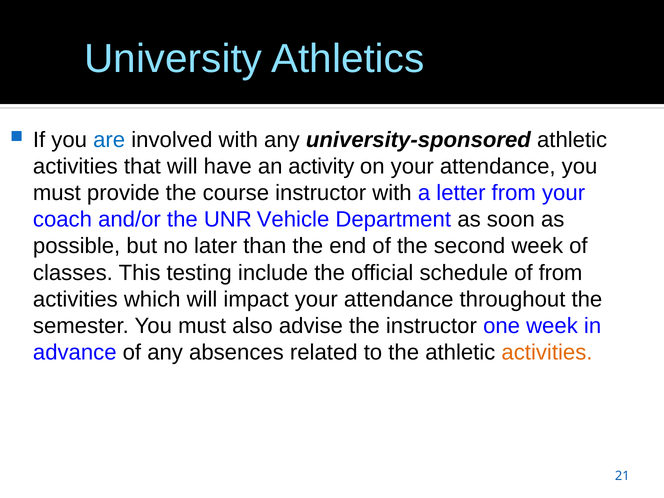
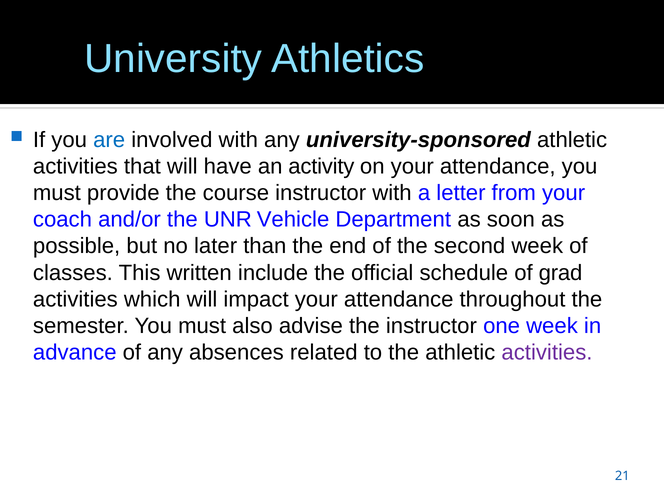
testing: testing -> written (199, 273)
of from: from -> grad (561, 273)
activities colour: orange -> purple (547, 352)
